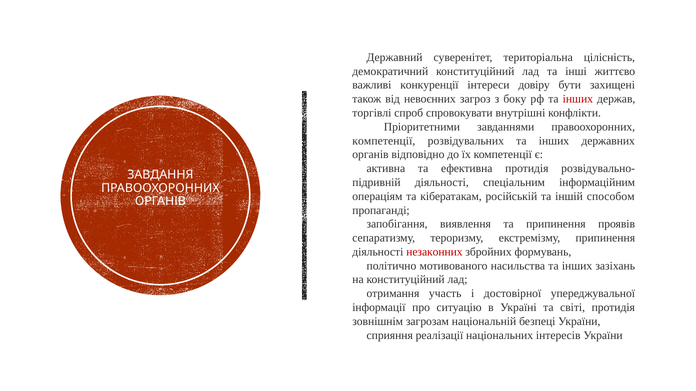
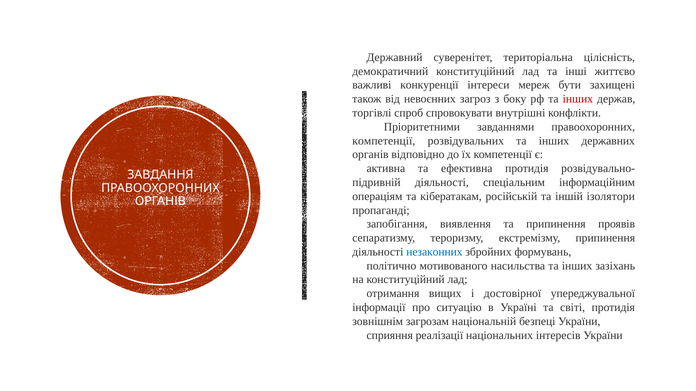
довіру: довіру -> мереж (534, 85)
способом: способом -> ізолятори (611, 197)
незаконних colour: red -> blue (434, 252)
участь: участь -> вищих (445, 294)
